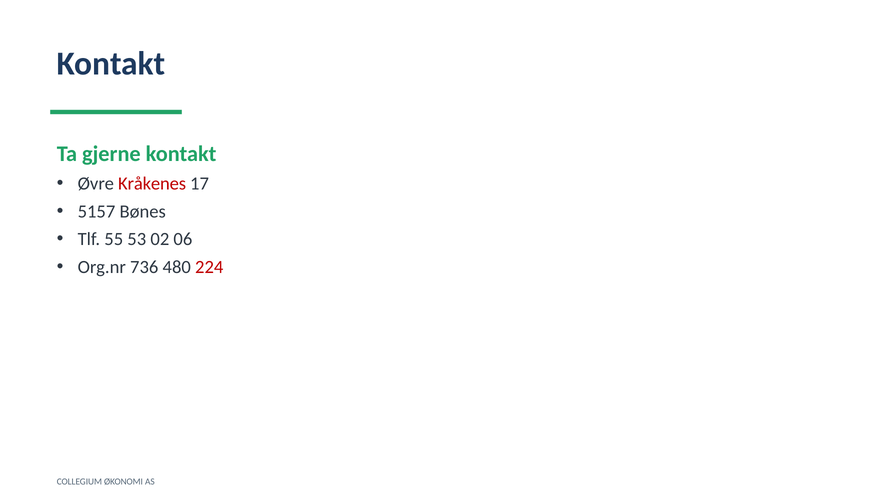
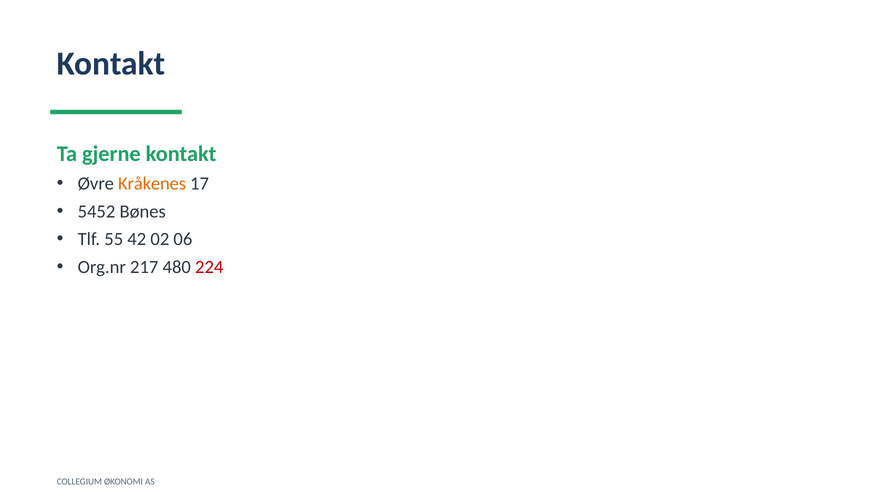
Kråkenes colour: red -> orange (152, 183)
5157: 5157 -> 5452 (96, 211)
53: 53 -> 42 (137, 239)
736: 736 -> 217 (144, 267)
